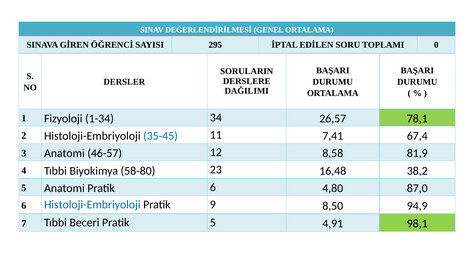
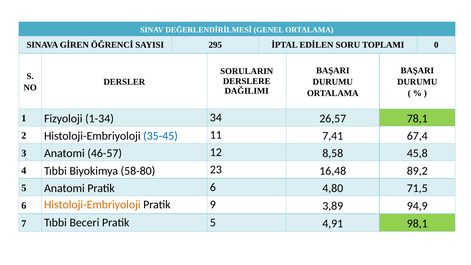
81,9: 81,9 -> 45,8 (417, 153)
38,2: 38,2 -> 89,2 (417, 171)
87,0: 87,0 -> 71,5 (417, 188)
Histoloji-Embriyoloji colour: blue -> orange (92, 205)
8,50: 8,50 -> 3,89 (333, 206)
